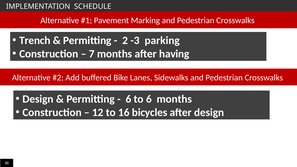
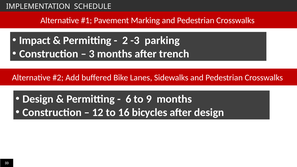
Trench: Trench -> Impact (35, 41)
7: 7 -> 3 (92, 54)
having: having -> trench (174, 54)
to 6: 6 -> 9 (149, 99)
